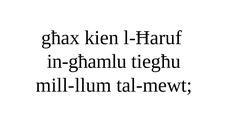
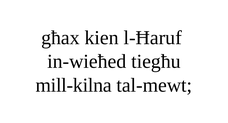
in-għamlu: in-għamlu -> in-wieħed (87, 61)
mill-llum: mill-llum -> mill-kilna (74, 85)
